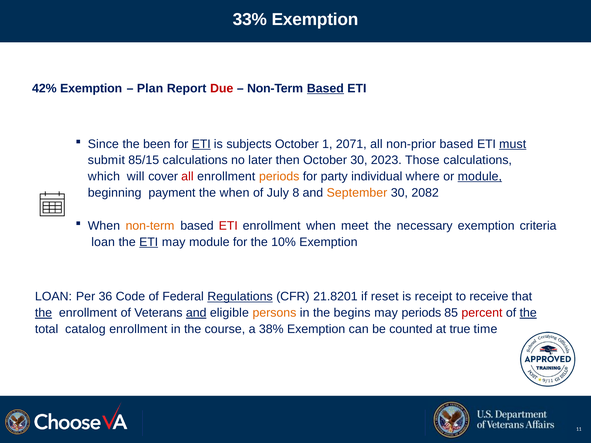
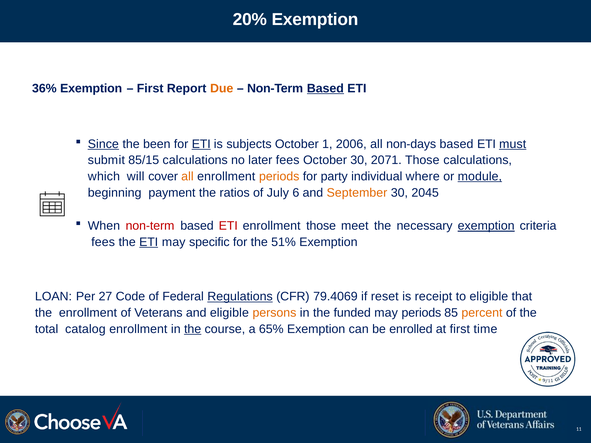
33%: 33% -> 20% (250, 19)
42%: 42% -> 36% (44, 88)
Plan: Plan -> First (150, 88)
Due colour: red -> orange (222, 88)
Since underline: none -> present (103, 144)
2071: 2071 -> 2006 (351, 144)
non-prior: non-prior -> non-days (411, 144)
later then: then -> fees (288, 160)
2023: 2023 -> 2071 (386, 160)
all colour: red -> orange (187, 177)
the when: when -> ratios (235, 193)
8: 8 -> 6 (296, 193)
2082: 2082 -> 2045 (425, 193)
non-term colour: orange -> red (150, 226)
enrollment when: when -> those (321, 226)
exemption underline: none -> present (486, 226)
loan: loan -> fees (103, 242)
may module: module -> specific (209, 242)
10%: 10% -> 51% (284, 242)
36: 36 -> 27 (105, 297)
21.8201: 21.8201 -> 79.4069 (335, 297)
to receive: receive -> eligible (489, 297)
the underline: present -> none (44, 313)
and underline: present -> none (196, 313)
begins: begins -> funded (352, 313)
percent colour: red -> orange (482, 313)
the underline: present -> none (528, 313)
the underline: none -> present (193, 329)
38%: 38% -> 65% (271, 329)
counted: counted -> enrolled (411, 329)
at true: true -> first (460, 329)
